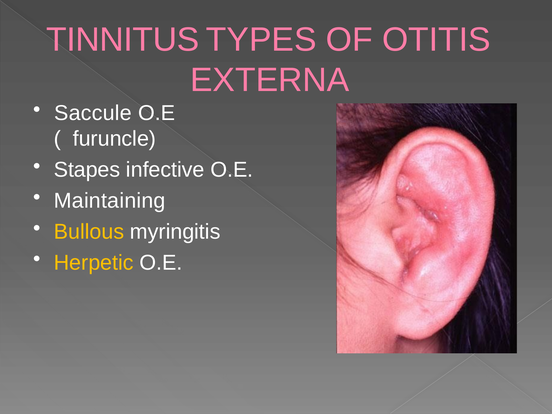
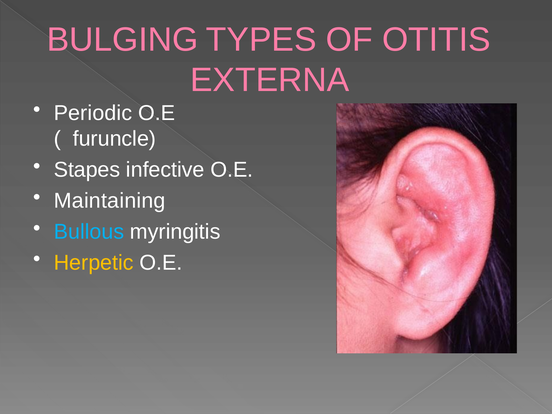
TINNITUS: TINNITUS -> BULGING (123, 40)
Saccule: Saccule -> Periodic (93, 113)
Bullous colour: yellow -> light blue (89, 232)
